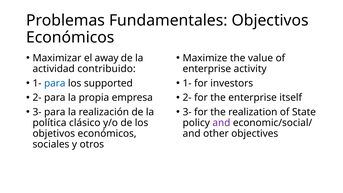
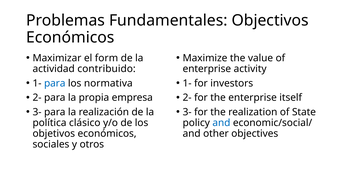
away: away -> form (106, 58)
supported: supported -> normativa (108, 83)
and colour: purple -> blue (221, 123)
